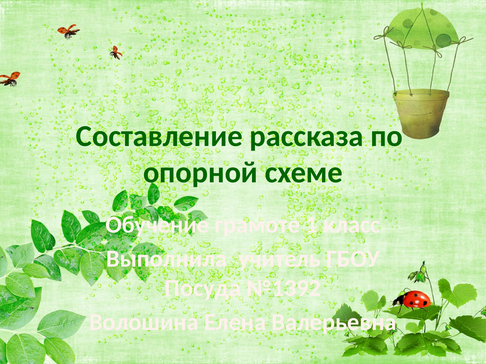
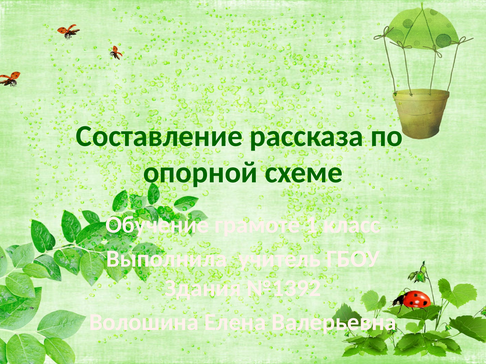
Посуда: Посуда -> Здания (203, 288)
